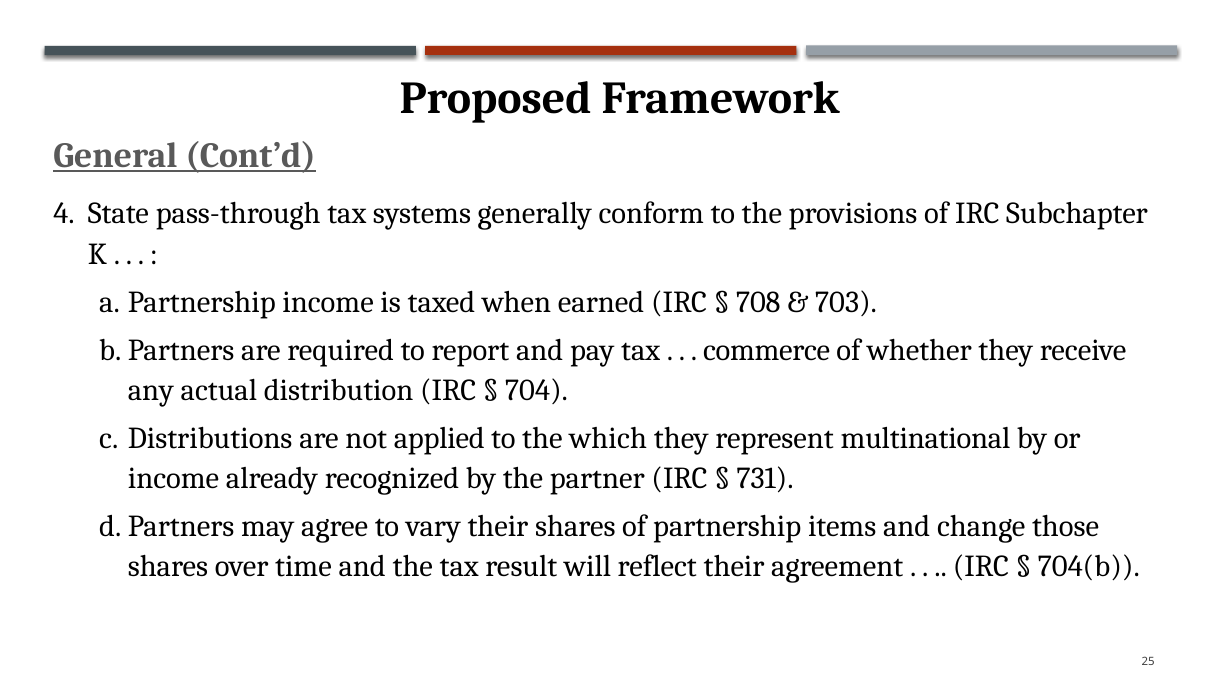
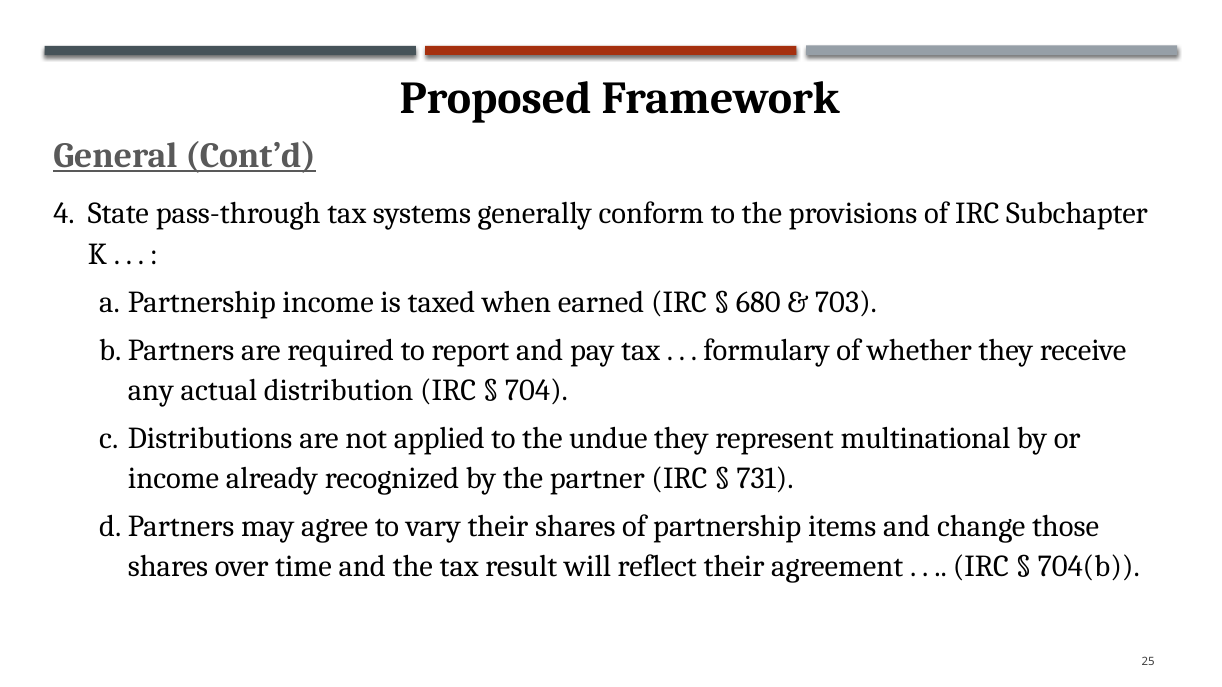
708: 708 -> 680 (758, 302)
commerce: commerce -> formulary (767, 350)
which: which -> undue (608, 438)
